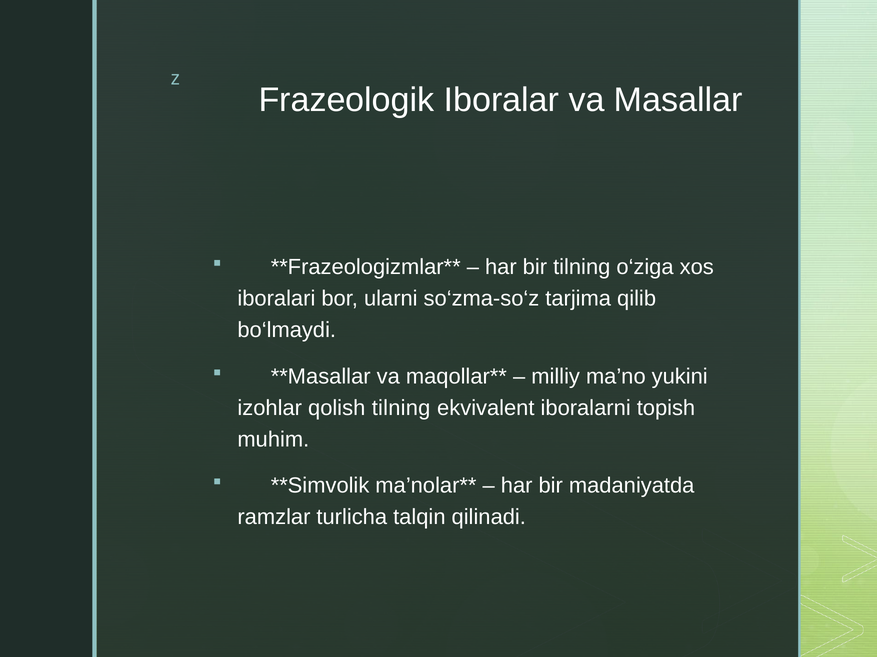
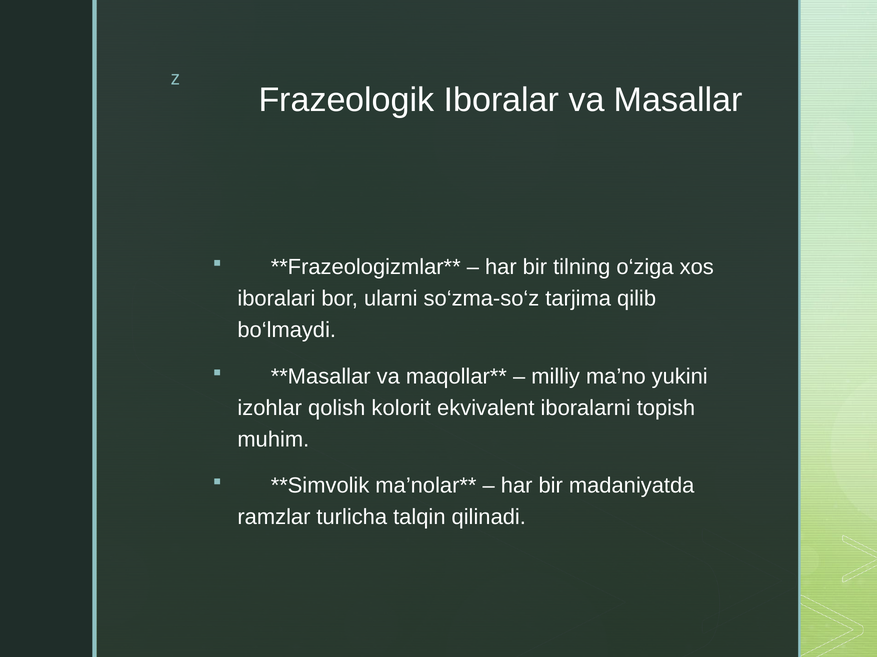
qolish tilning: tilning -> kolorit (401, 408)
